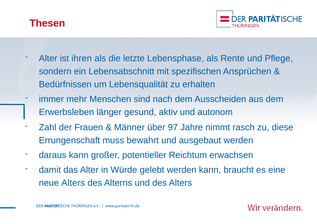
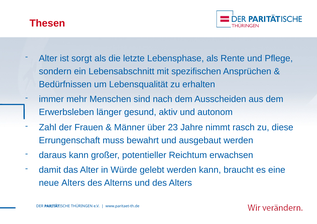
ihren: ihren -> sorgt (82, 58)
97: 97 -> 23 (173, 127)
